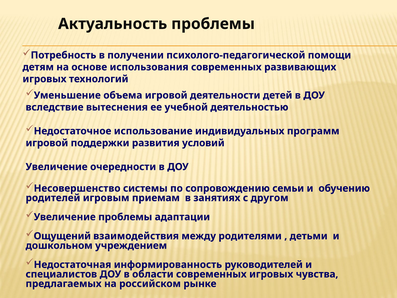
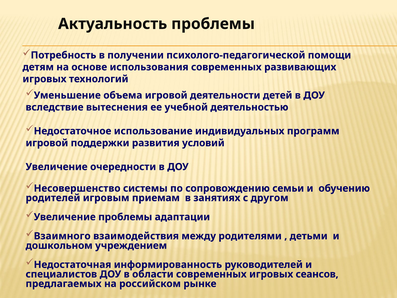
Ощущений: Ощущений -> Взаимного (62, 236)
чувства: чувства -> сеансов (317, 274)
